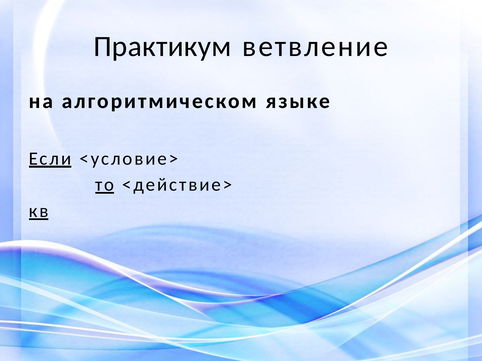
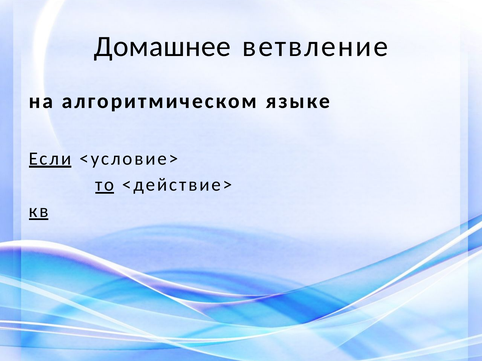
Практикум: Практикум -> Домашнее (162, 47)
